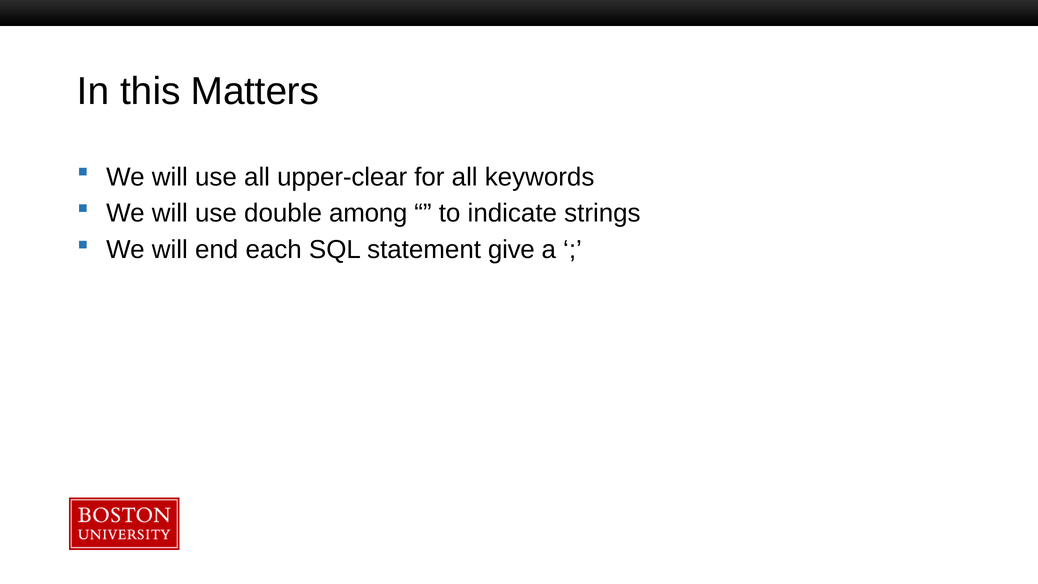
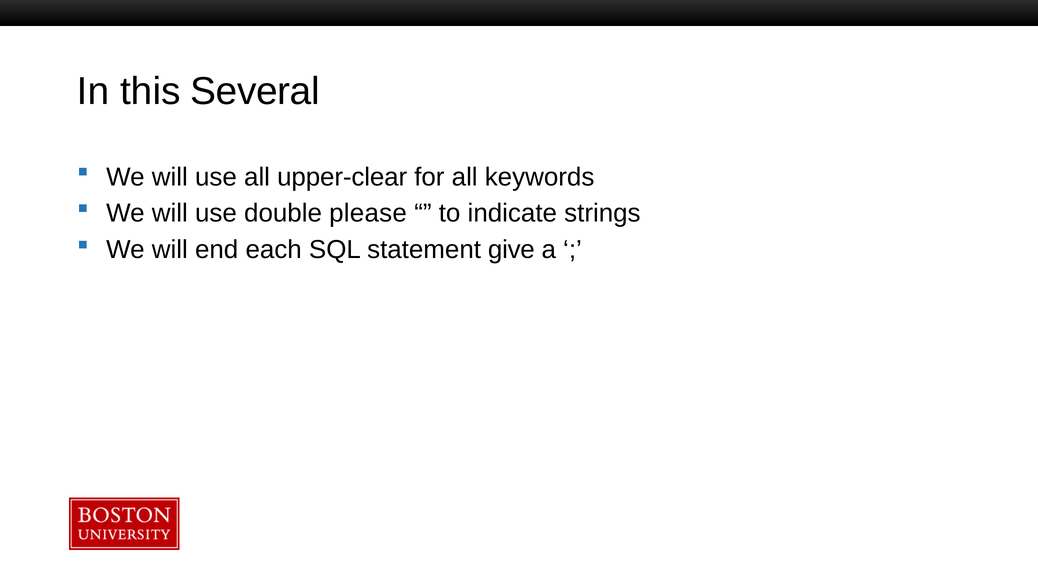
Matters: Matters -> Several (255, 91)
among: among -> please (368, 213)
